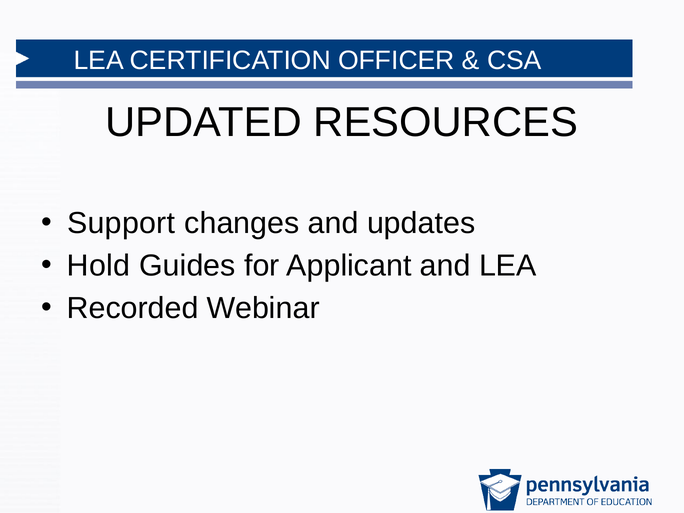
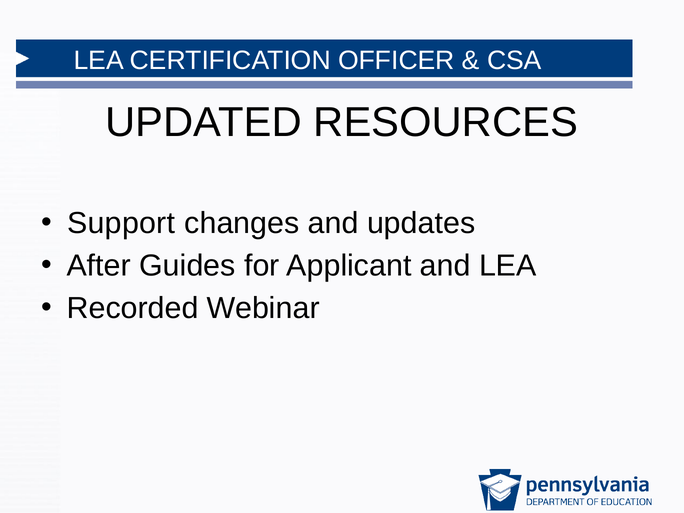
Hold: Hold -> After (99, 266)
